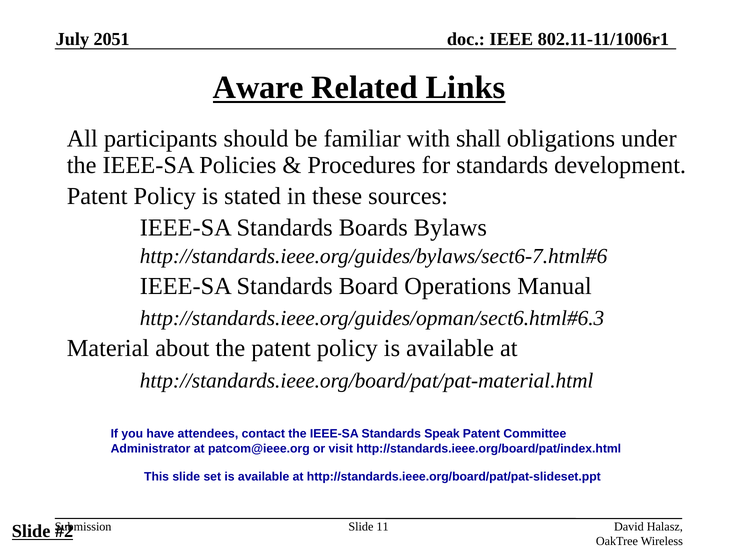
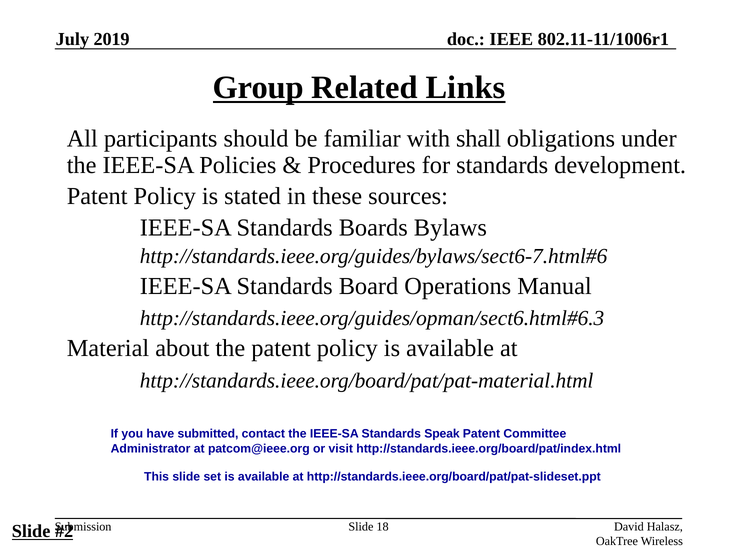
2051: 2051 -> 2019 (112, 39)
Aware: Aware -> Group (258, 88)
attendees: attendees -> submitted (208, 433)
11: 11 -> 18 (383, 526)
